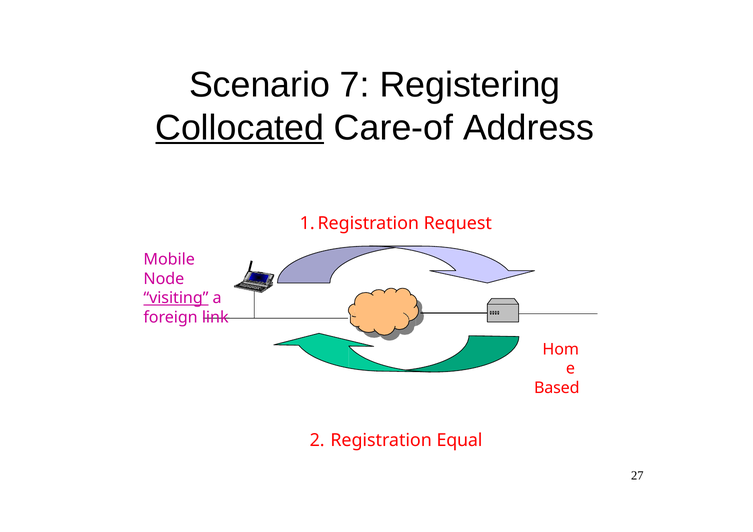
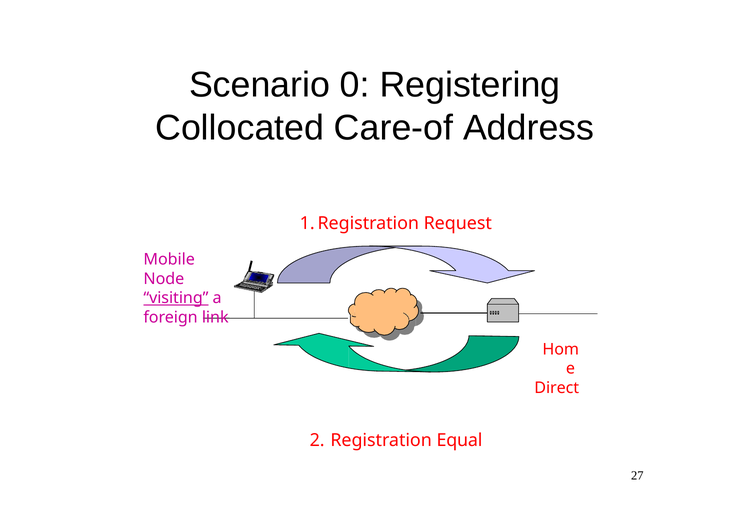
7: 7 -> 0 (355, 85)
Collocated underline: present -> none (240, 128)
Based: Based -> Direct (557, 388)
